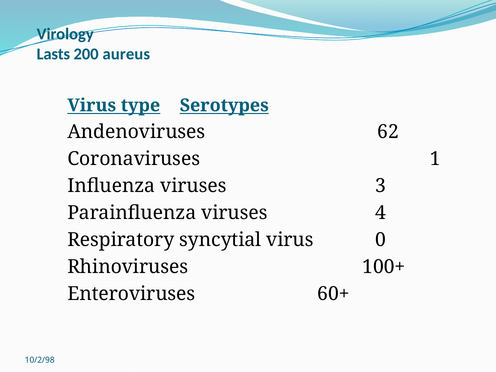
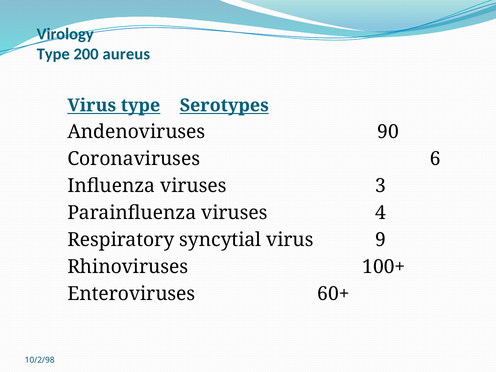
Lasts: Lasts -> Type (53, 54)
62: 62 -> 90 (388, 132)
1: 1 -> 6 (435, 159)
0: 0 -> 9 (380, 240)
